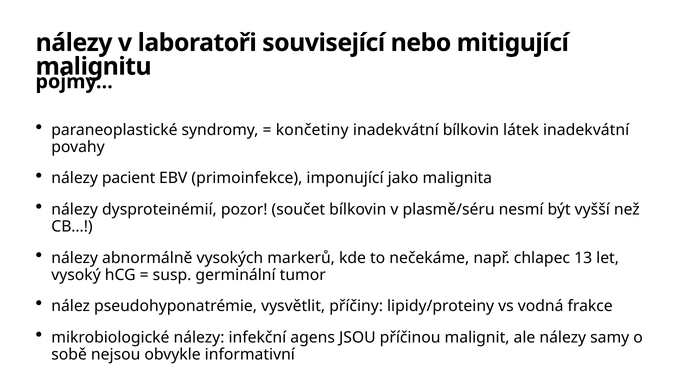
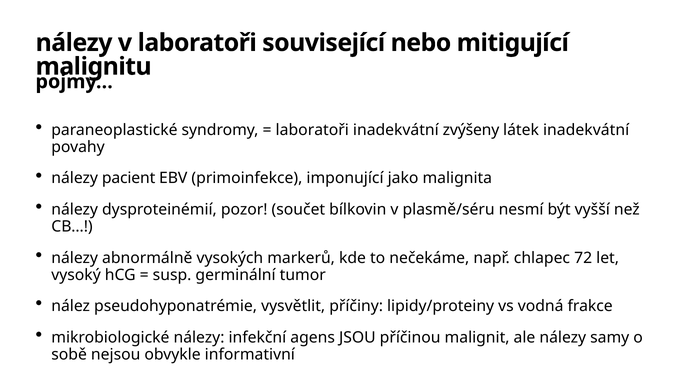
končetiny: končetiny -> laboratoři (312, 130)
inadekvátní bílkovin: bílkovin -> zvýšeny (471, 130)
13: 13 -> 72 (583, 258)
